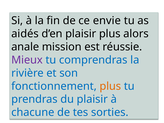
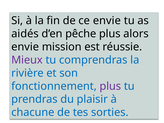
d’en plaisir: plaisir -> pêche (81, 34)
anale: anale -> envie (25, 47)
plus colour: orange -> purple (110, 86)
